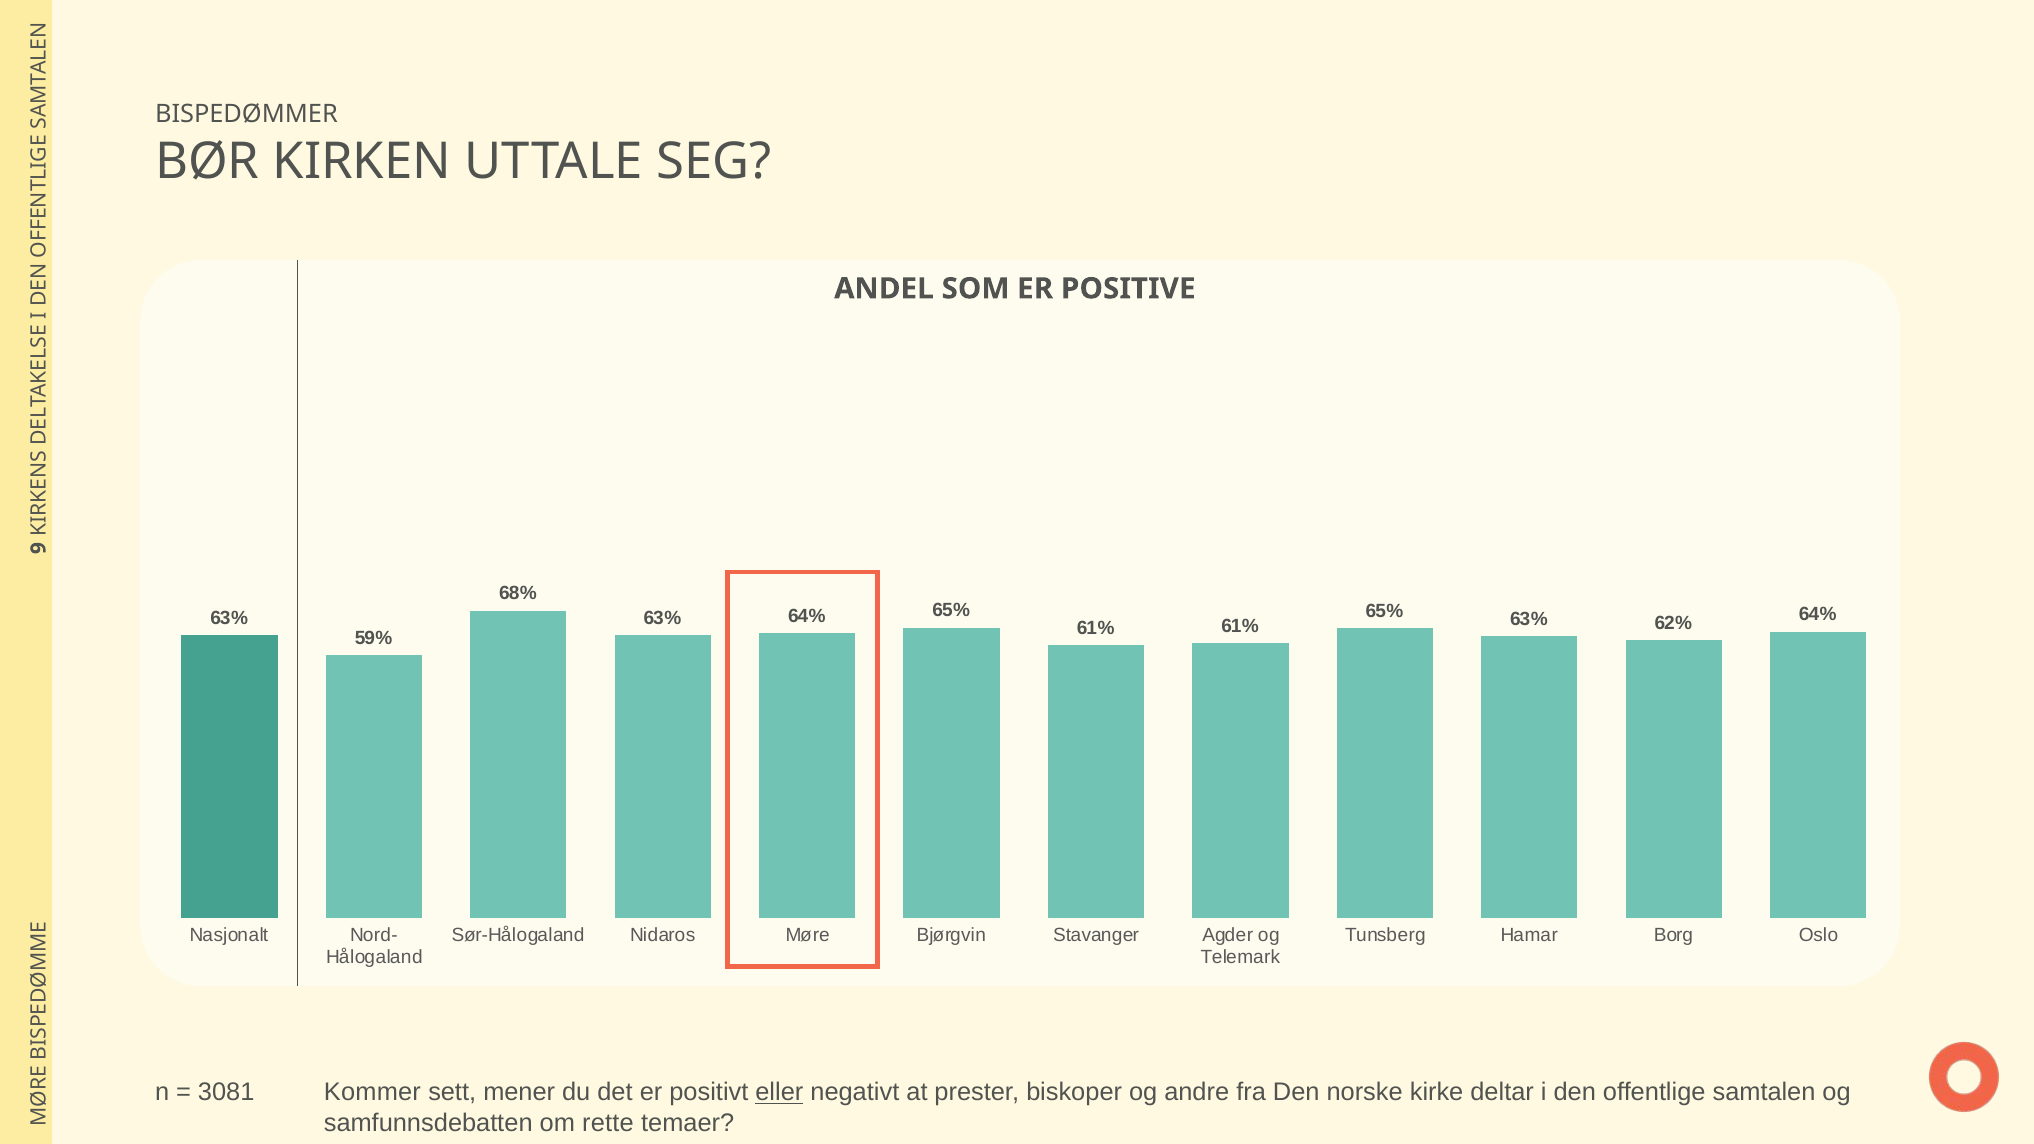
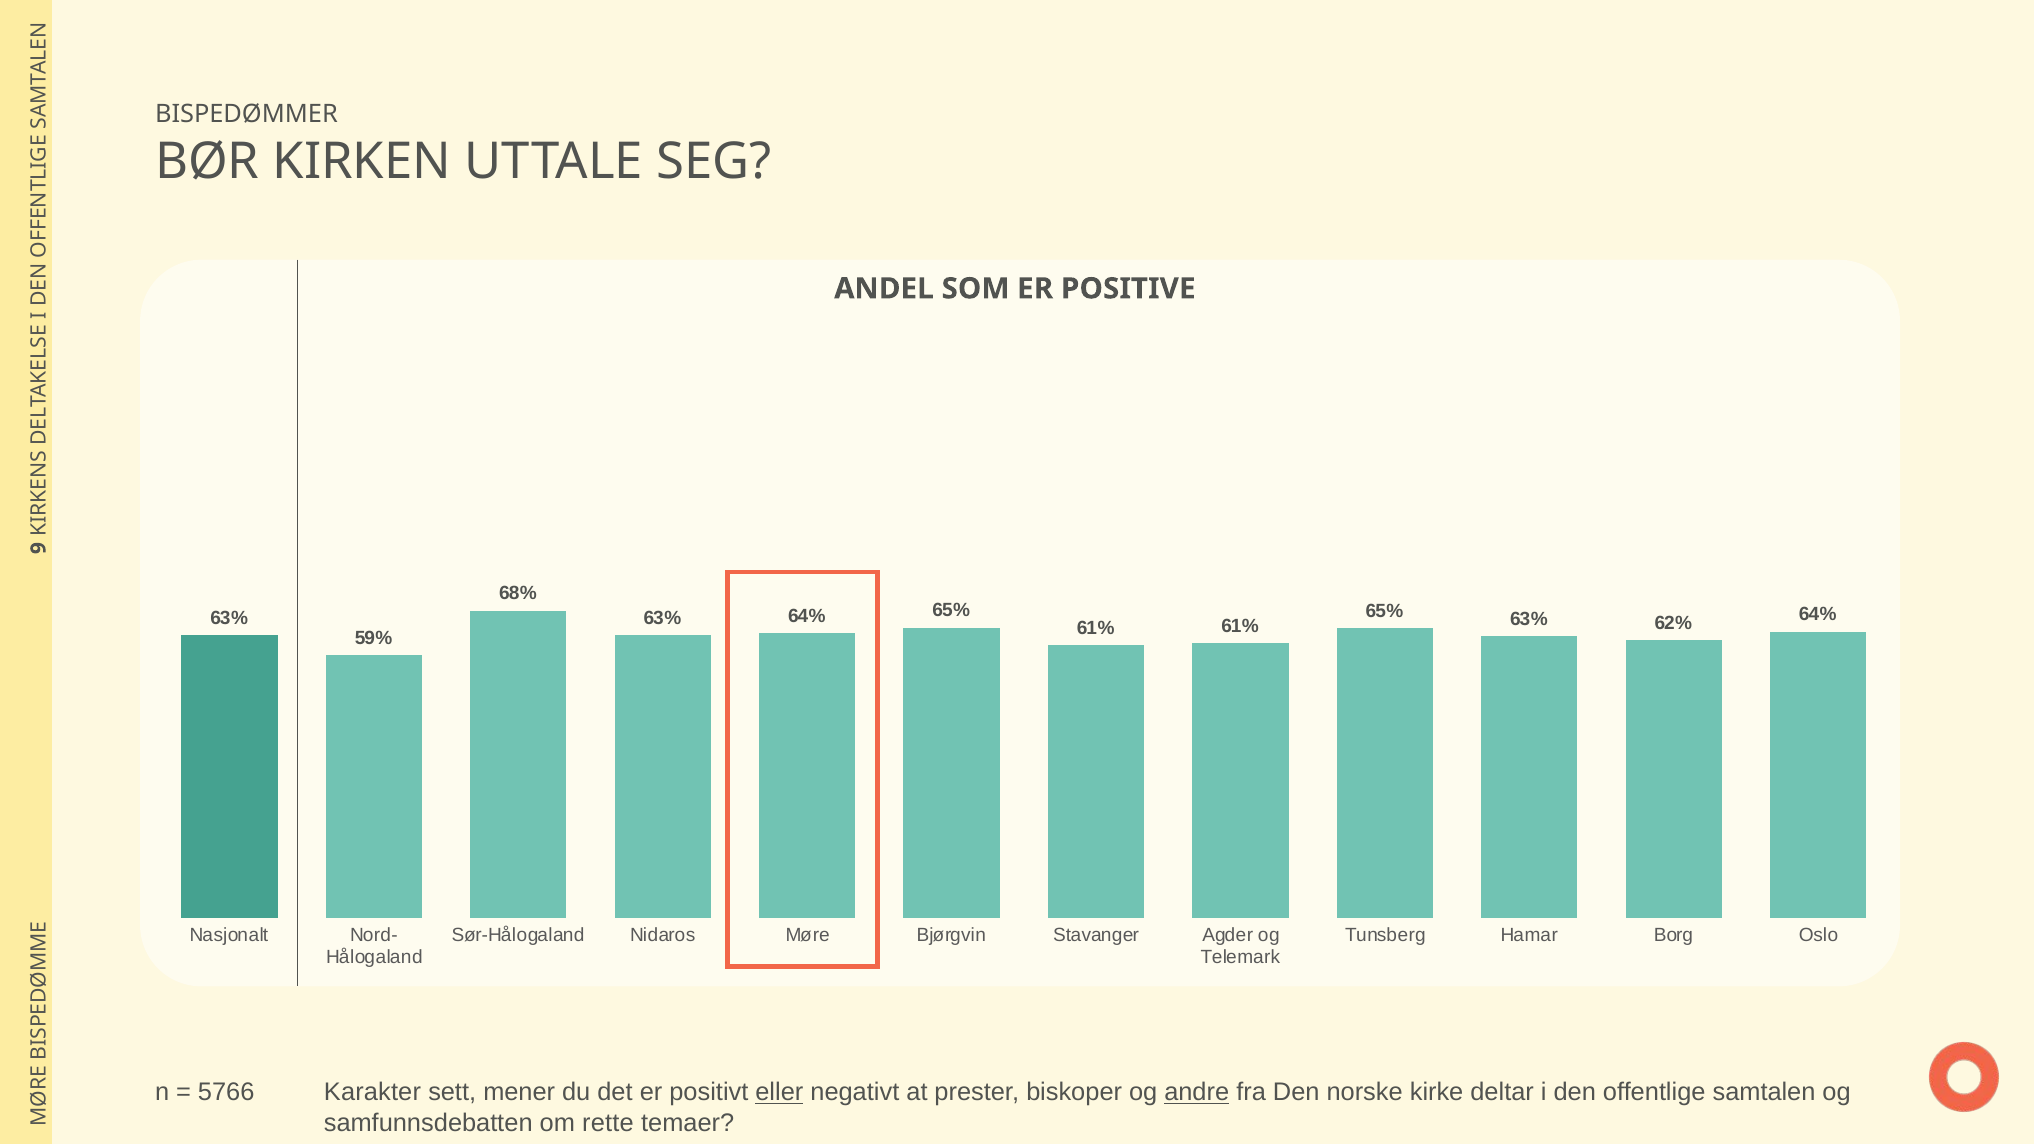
3081: 3081 -> 5766 (226, 1093)
Kommer: Kommer -> Karakter (372, 1093)
andre underline: none -> present (1197, 1093)
